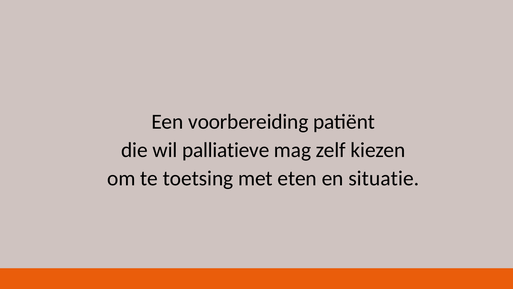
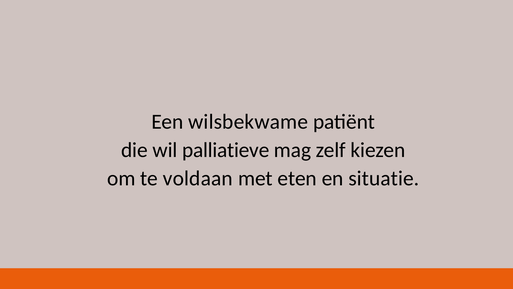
voorbereiding: voorbereiding -> wilsbekwame (248, 121)
toetsing: toetsing -> voldaan (198, 178)
